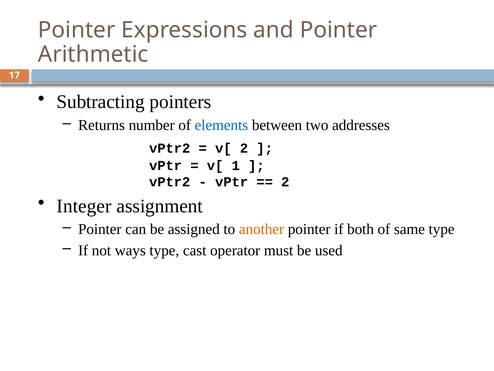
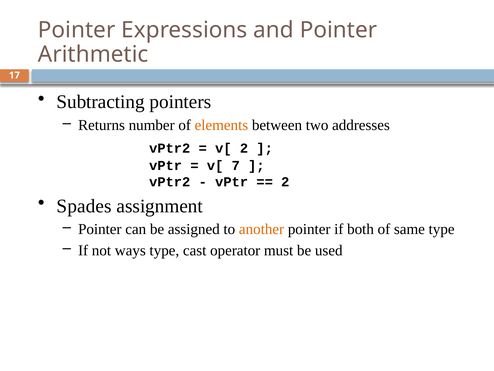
elements colour: blue -> orange (221, 125)
1: 1 -> 7 (236, 165)
Integer: Integer -> Spades (84, 206)
